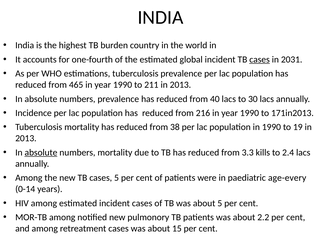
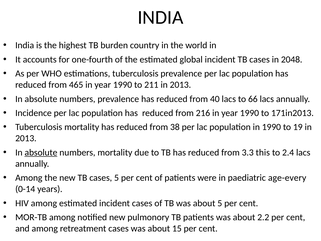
cases underline: present -> none (260, 59)
2031: 2031 -> 2048 (292, 59)
30: 30 -> 66 (253, 99)
kills: kills -> this (263, 152)
